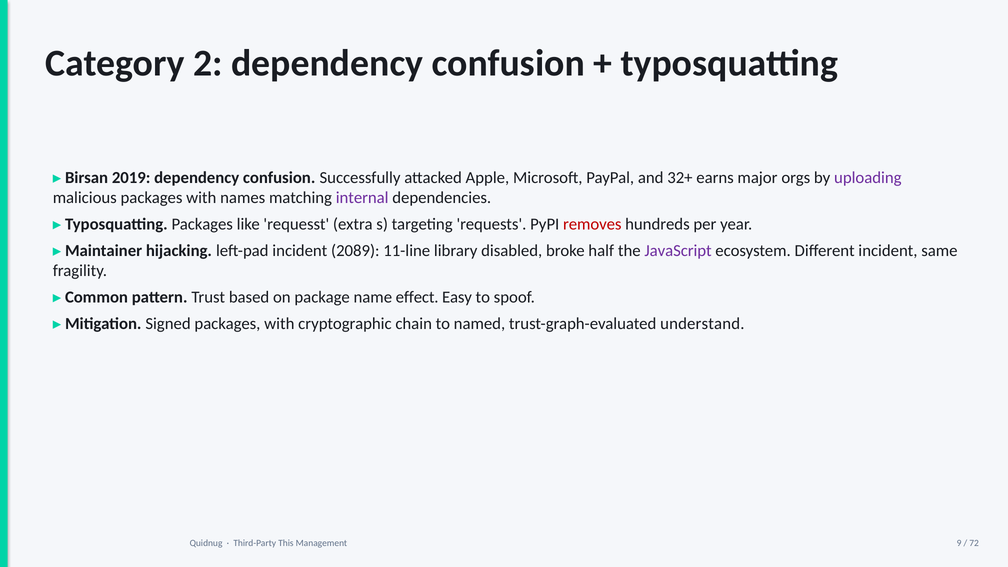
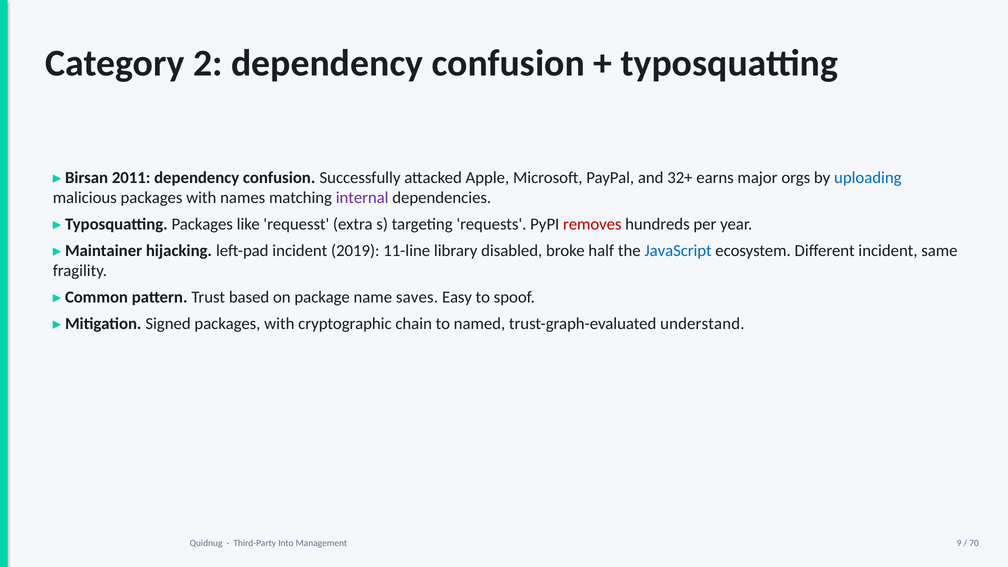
2019: 2019 -> 2011 (131, 178)
uploading colour: purple -> blue (868, 178)
2089: 2089 -> 2019 (355, 251)
JavaScript colour: purple -> blue (678, 251)
effect: effect -> saves (417, 297)
This: This -> Into (286, 543)
72: 72 -> 70 (974, 543)
